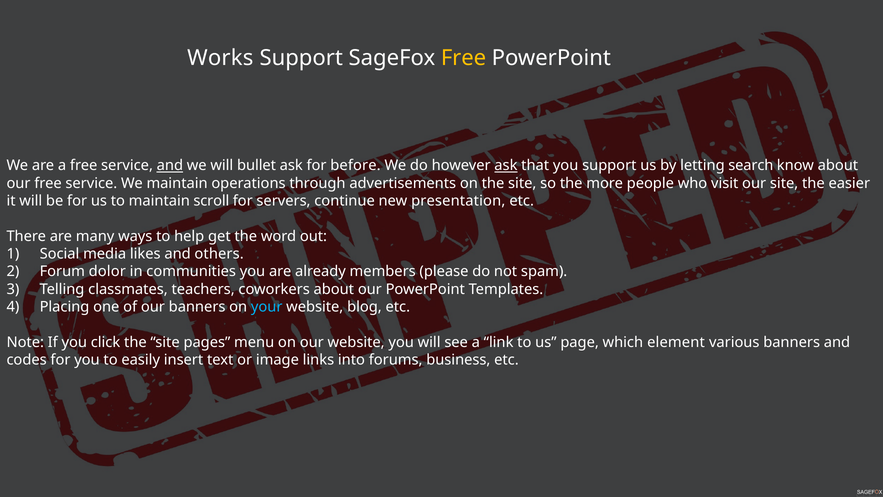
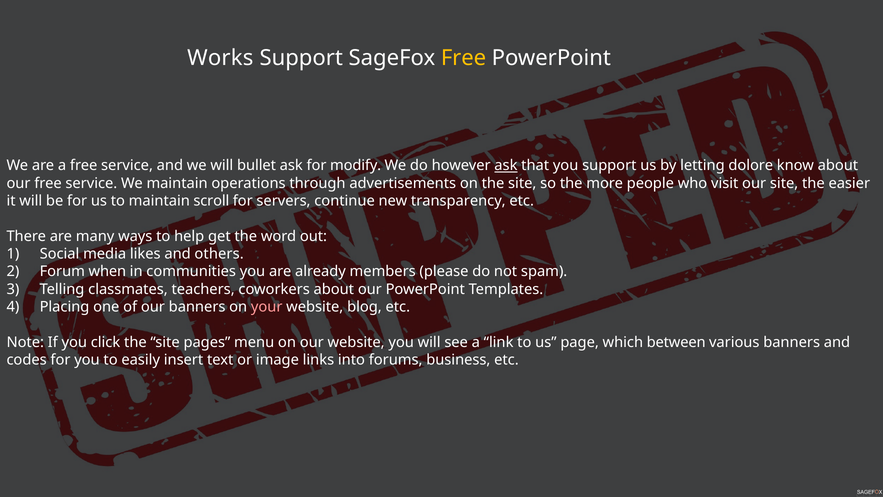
and underline: present -> none (170, 166)
before: before -> modify (356, 166)
search: search -> dolore (751, 166)
presentation: presentation -> transparency (458, 201)
dolor: dolor -> when (107, 271)
your colour: light blue -> pink (267, 307)
element: element -> between (676, 342)
